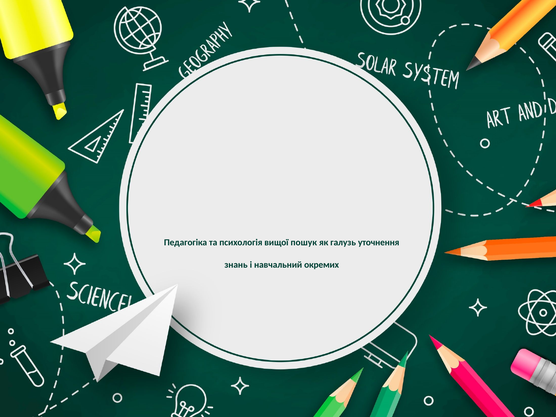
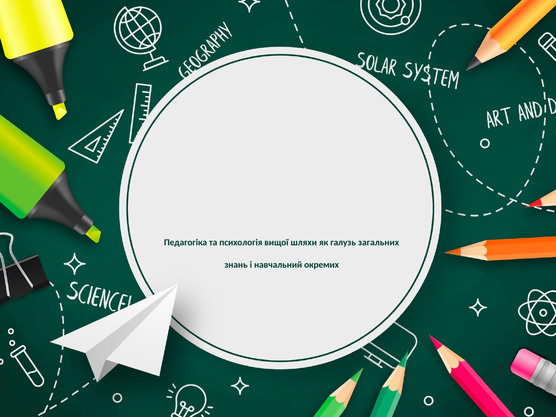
пошук: пошук -> шляхи (304, 243)
уточнення: уточнення -> загальних (379, 243)
